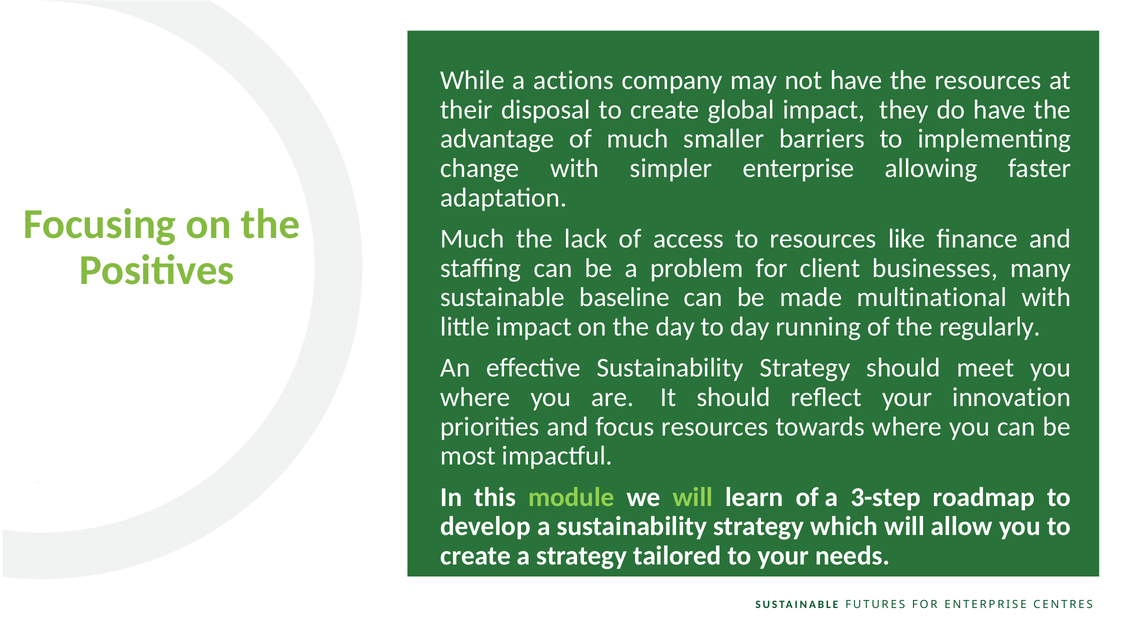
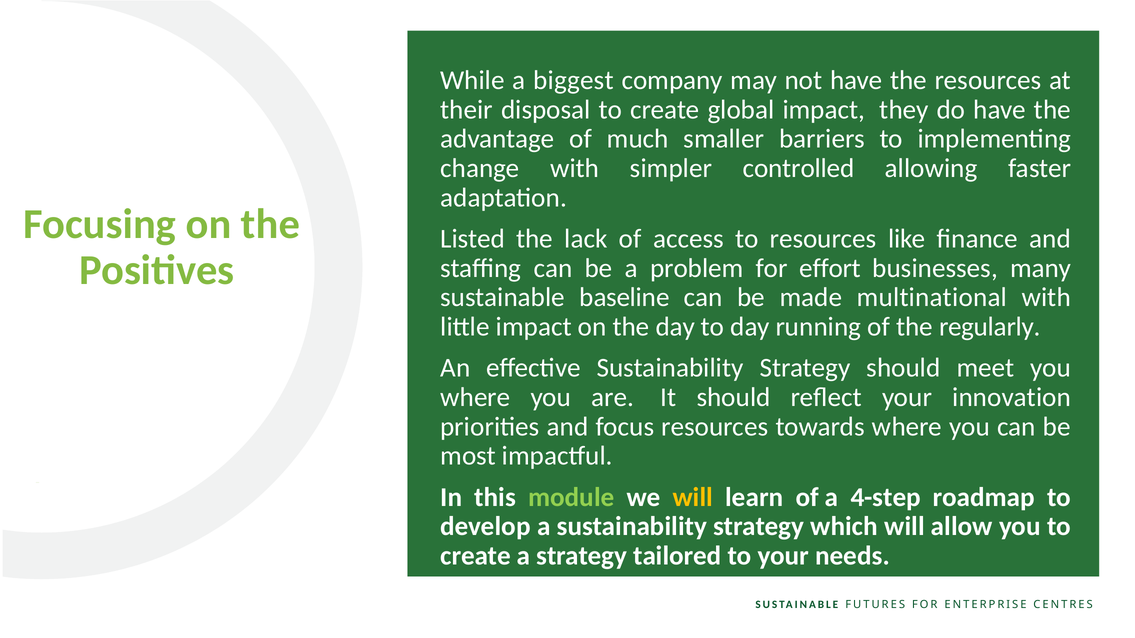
actions: actions -> biggest (574, 80)
simpler enterprise: enterprise -> controlled (799, 168)
Much: Much -> Listed (473, 239)
client: client -> effort (830, 268)
will colour: light green -> yellow (693, 498)
3-step: 3-step -> 4-step (886, 498)
